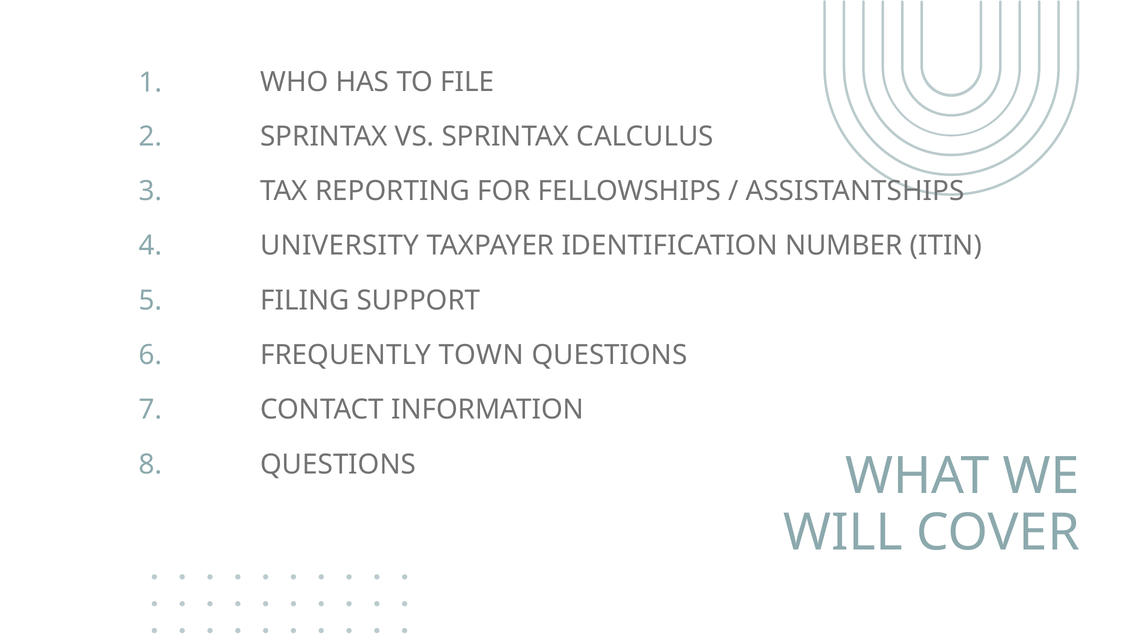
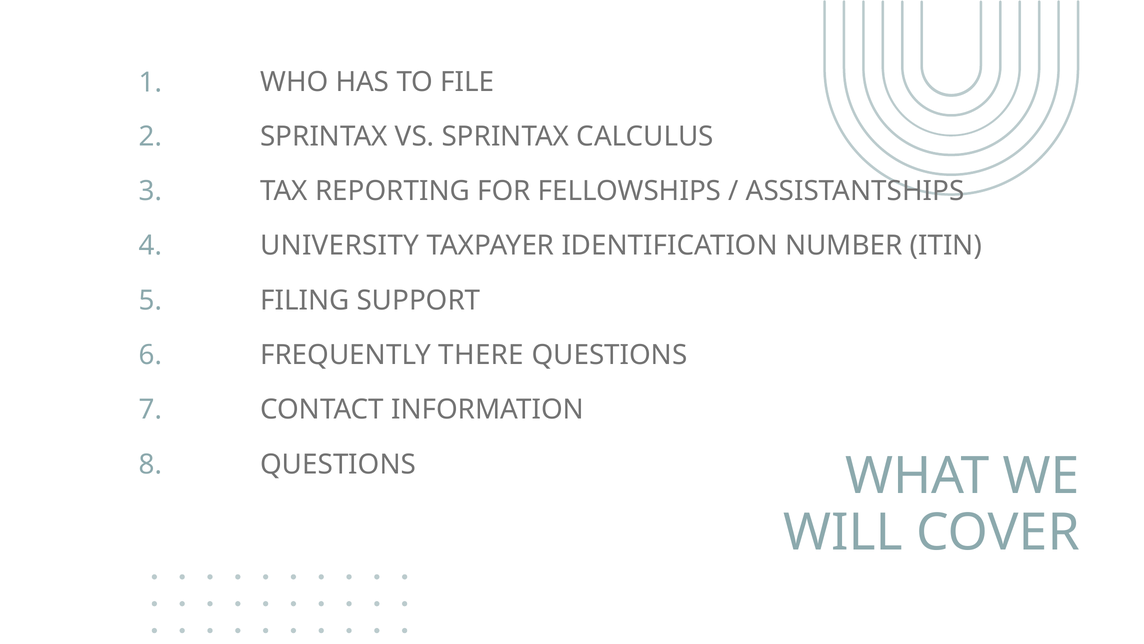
TOWN: TOWN -> THERE (481, 355)
